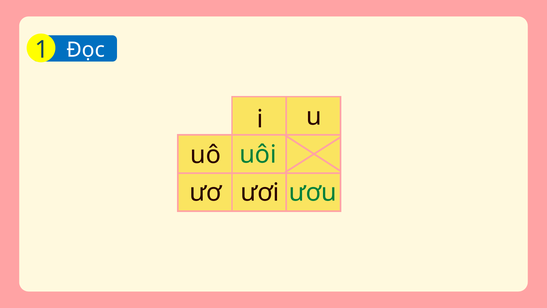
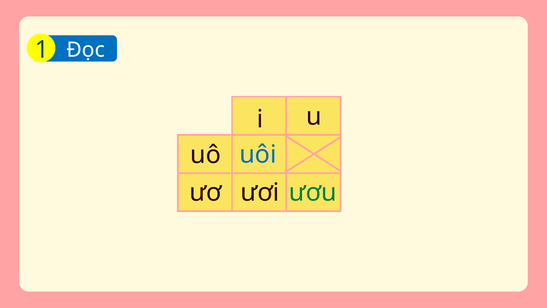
uôi colour: green -> blue (258, 155)
